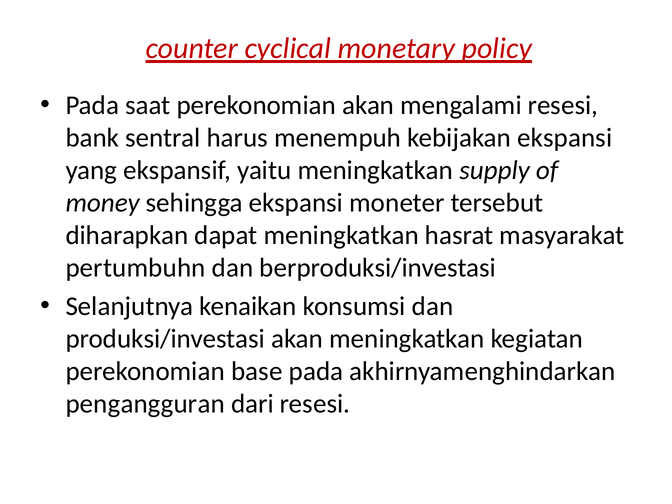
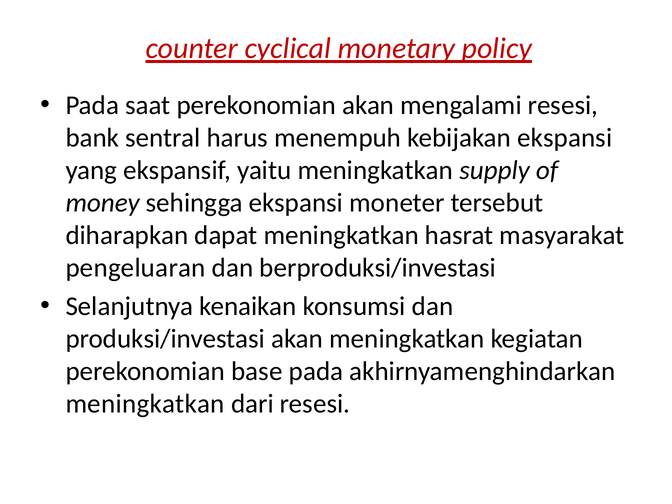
pertumbuhn: pertumbuhn -> pengeluaran (136, 268)
pengangguran: pengangguran -> meningkatkan (145, 404)
